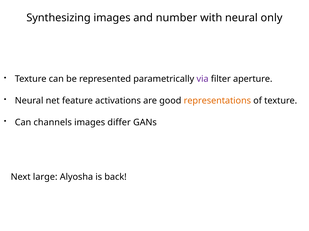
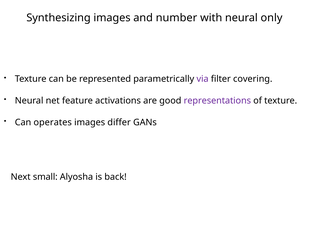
aperture: aperture -> covering (253, 79)
representations colour: orange -> purple (217, 101)
channels: channels -> operates (53, 123)
large: large -> small (45, 177)
